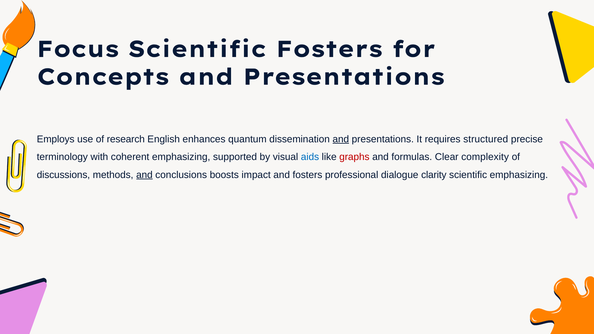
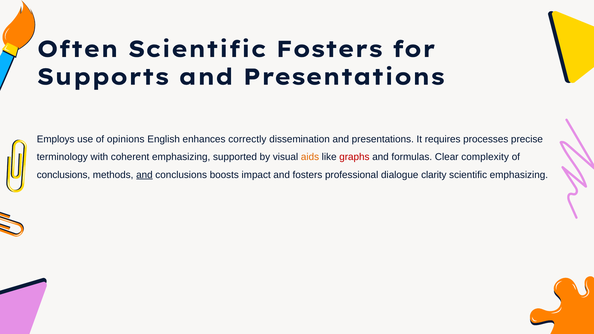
Focus: Focus -> Often (78, 49)
Concepts: Concepts -> Supports (103, 77)
research: research -> opinions (126, 139)
quantum: quantum -> correctly (247, 139)
and underline: present -> none (341, 139)
structured: structured -> processes (486, 139)
aids colour: blue -> orange (310, 157)
discussions: discussions -> conclusions (63, 175)
